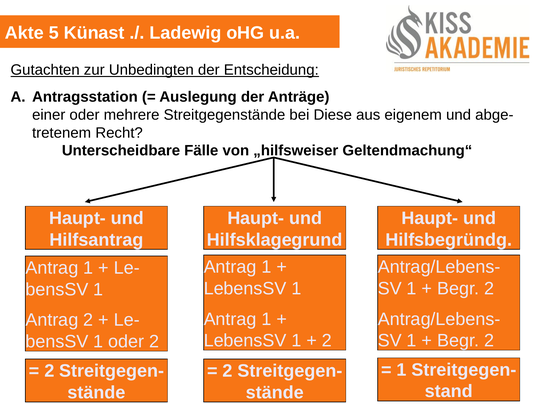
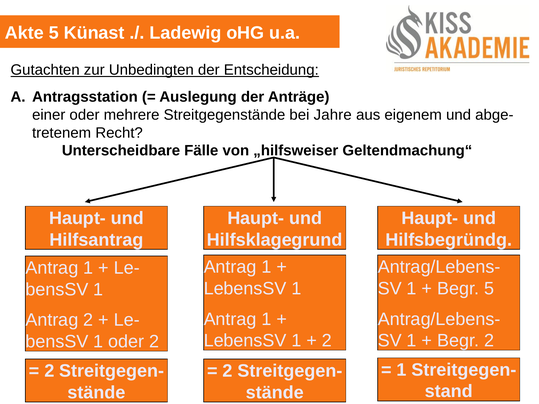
Diese: Diese -> Jahre (333, 115)
2: 2 -> 5 (489, 289)
